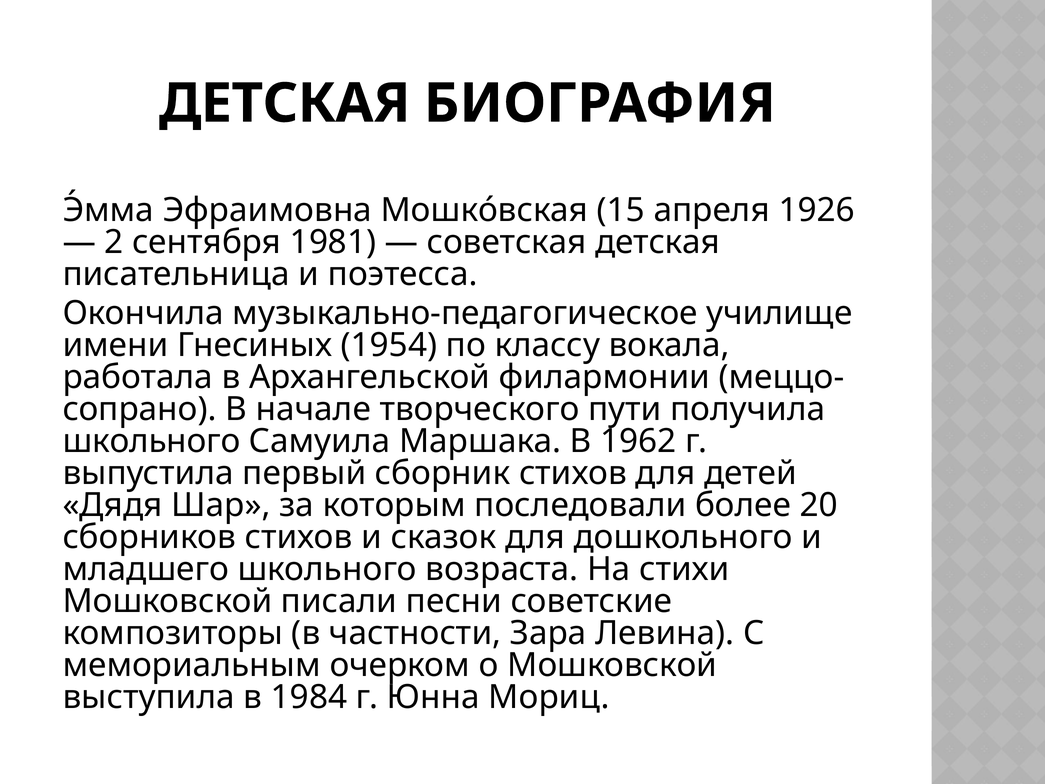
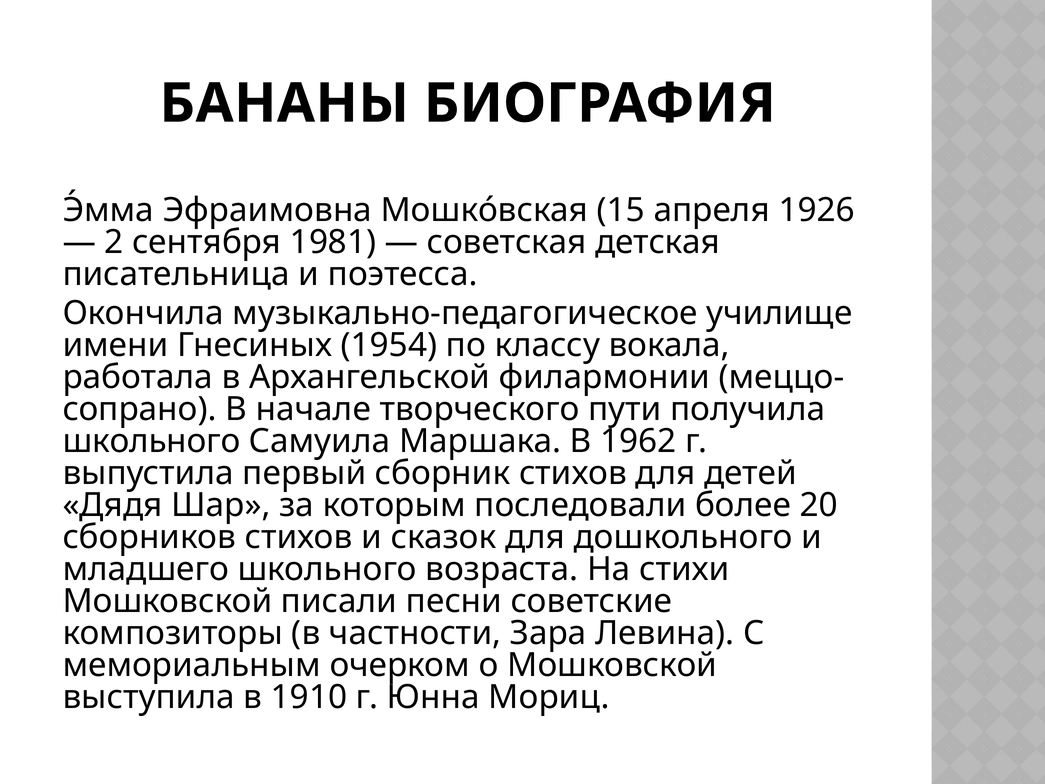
ДЕТСКАЯ: ДЕТСКАЯ -> БАНАНЫ (284, 103)
1984: 1984 -> 1910 (309, 697)
